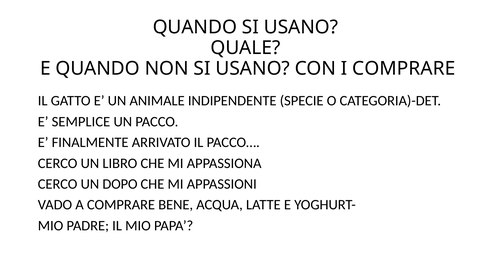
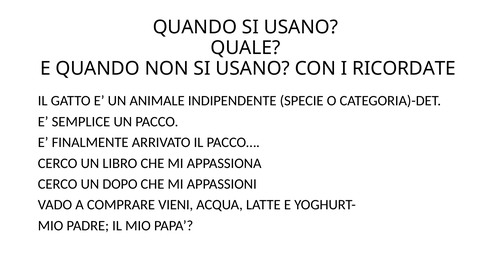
I COMPRARE: COMPRARE -> RICORDATE (404, 69)
BENE: BENE -> VIENI (176, 205)
